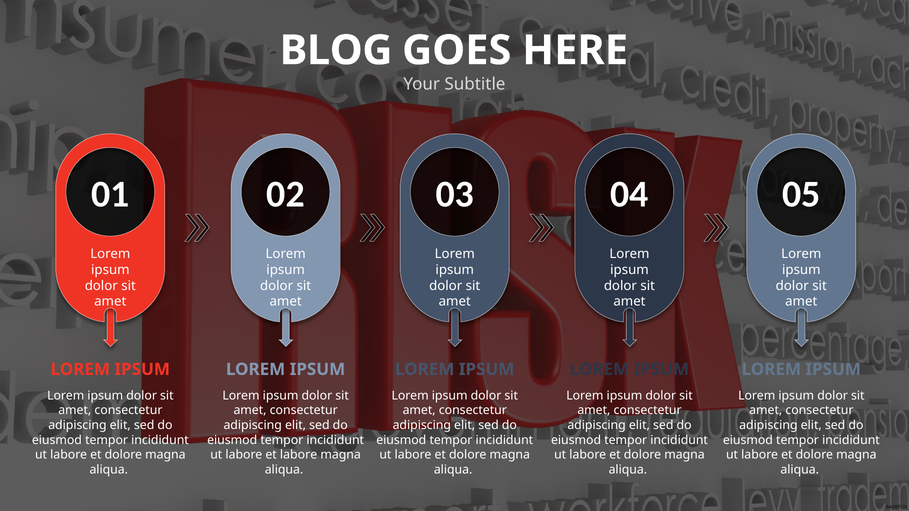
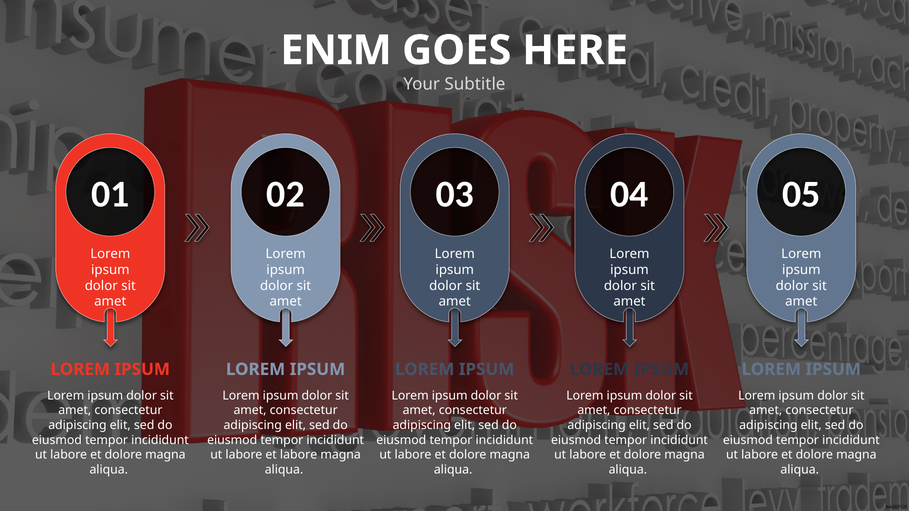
BLOG: BLOG -> ENIM (336, 50)
